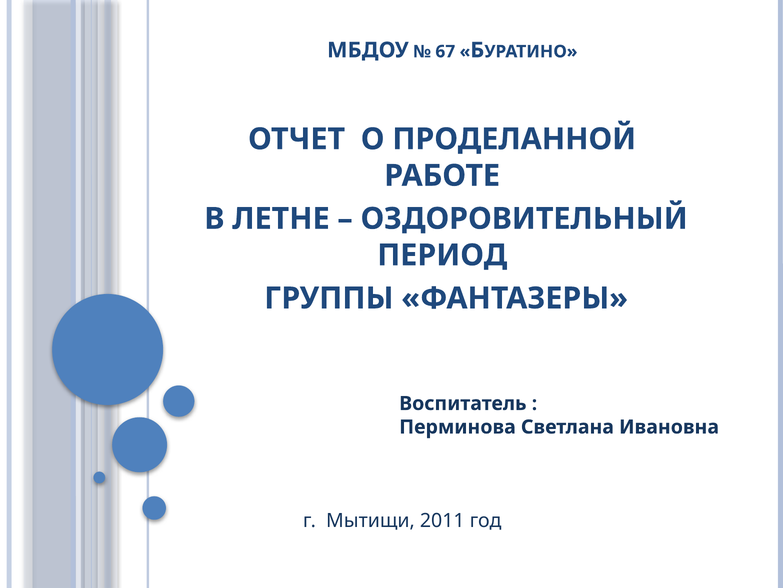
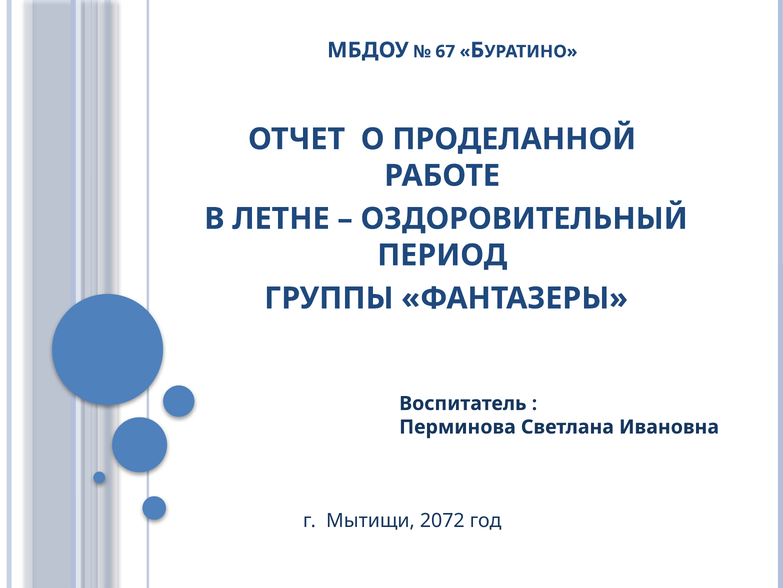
2011: 2011 -> 2072 (442, 520)
